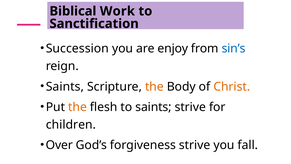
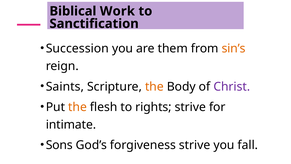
enjoy: enjoy -> them (173, 48)
sin’s colour: blue -> orange (234, 48)
Christ colour: orange -> purple (232, 86)
to saints: saints -> rights (153, 107)
children: children -> intimate (71, 124)
Over: Over -> Sons (59, 145)
